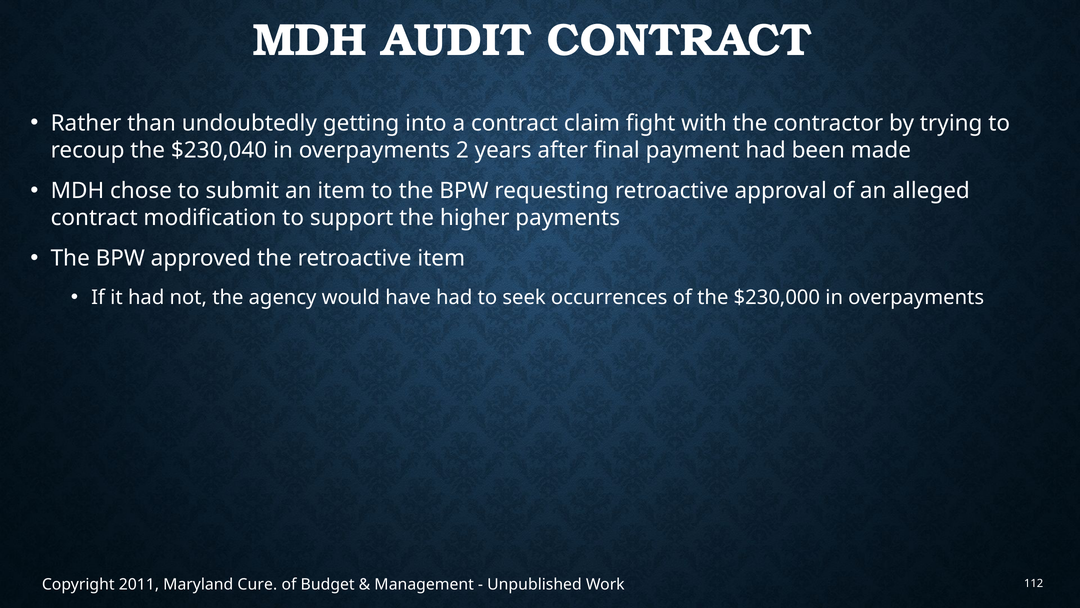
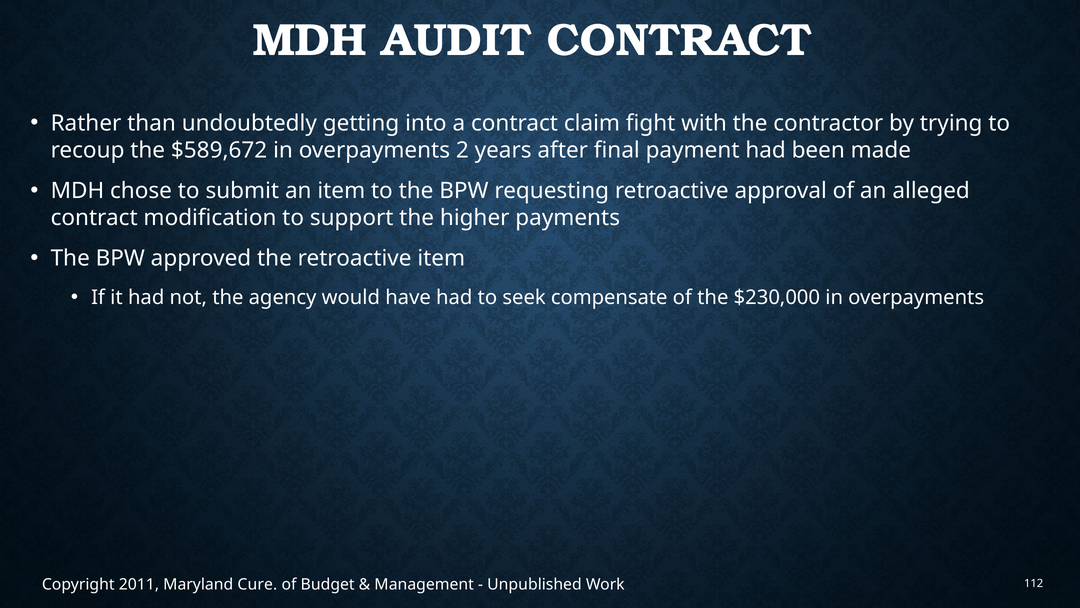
$230,040: $230,040 -> $589,672 (219, 150)
occurrences: occurrences -> compensate (609, 297)
